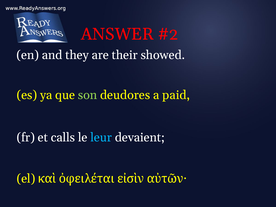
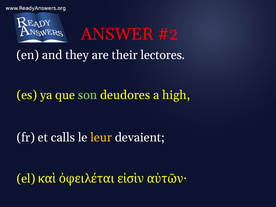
showed: showed -> lectores (163, 55)
paid: paid -> high (176, 95)
leur colour: light blue -> yellow (101, 138)
